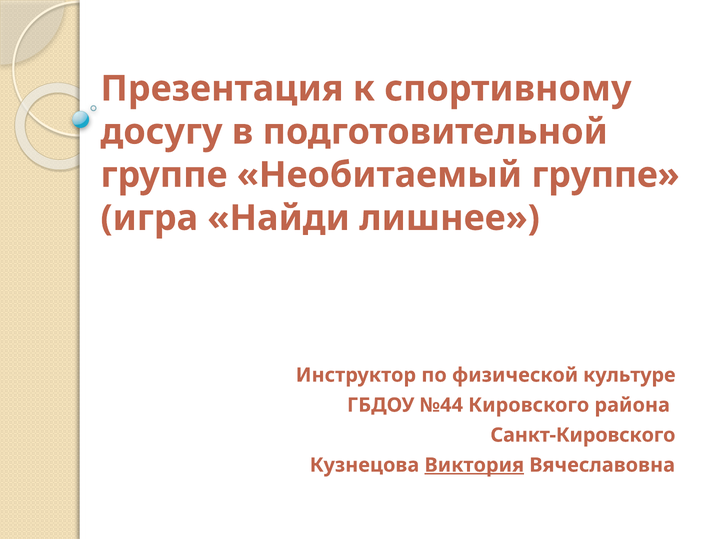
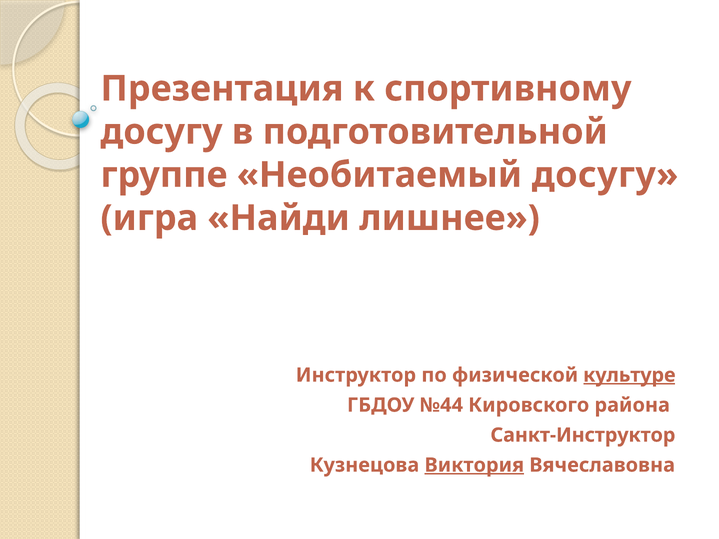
Необитаемый группе: группе -> досугу (605, 175)
культуре underline: none -> present (629, 375)
Санкт-Кировского: Санкт-Кировского -> Санкт-Инструктор (583, 435)
